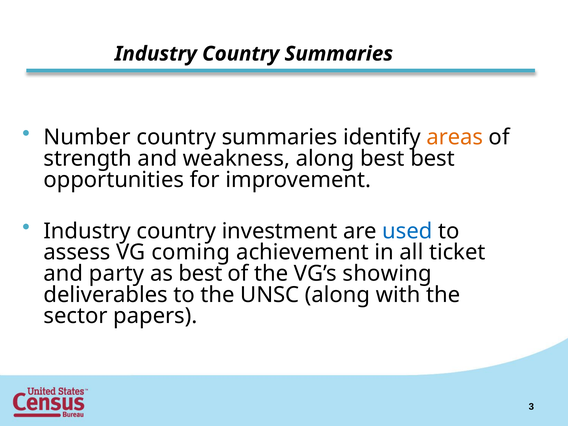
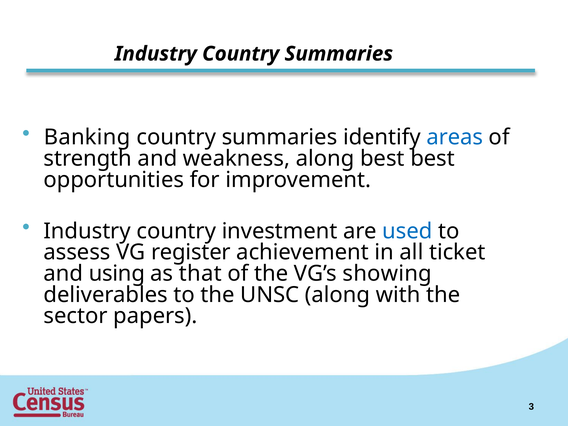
Number: Number -> Banking (87, 137)
areas colour: orange -> blue (455, 137)
coming: coming -> register (191, 252)
party: party -> using (117, 274)
as best: best -> that (200, 274)
